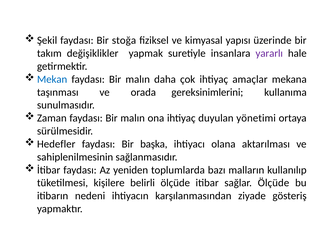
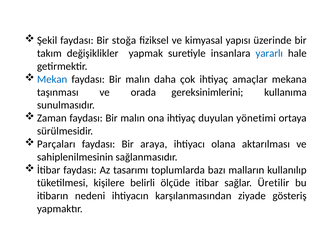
yararlı colour: purple -> blue (269, 53)
Hedefler: Hedefler -> Parçaları (56, 144)
başka: başka -> araya (154, 144)
yeniden: yeniden -> tasarımı (131, 170)
sağlar Ölçüde: Ölçüde -> Üretilir (273, 183)
